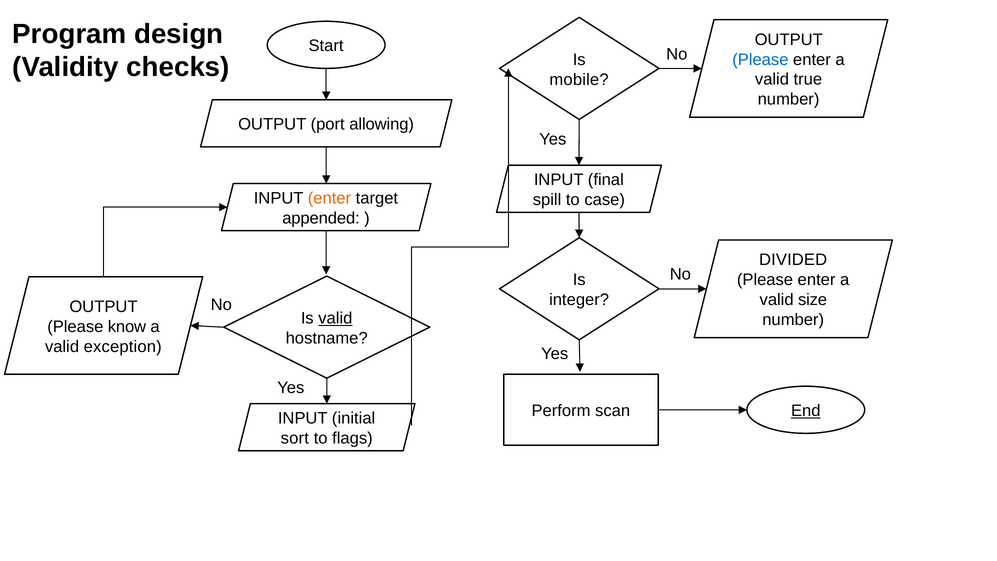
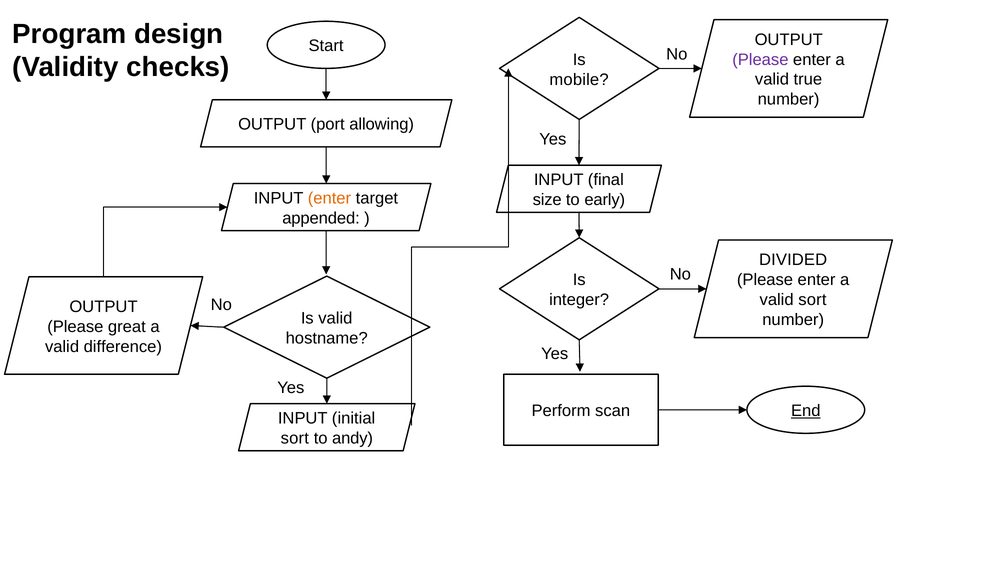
Please colour: blue -> purple (760, 60)
spill: spill -> size (547, 200)
case: case -> early (605, 200)
valid size: size -> sort (812, 300)
valid underline: present -> none (335, 318)
know: know -> great (127, 327)
exception: exception -> difference (123, 346)
flags: flags -> andy (353, 438)
